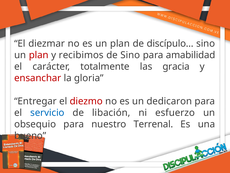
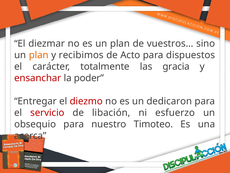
discípulo…: discípulo… -> vuestros… (170, 43)
plan colour: red -> orange (39, 55)
de Sino: Sino -> Acto (130, 55)
amabilidad: amabilidad -> dispuestos (191, 55)
gloria: gloria -> poder (89, 78)
servicio colour: blue -> red (47, 112)
Terrenal: Terrenal -> Timoteo (153, 124)
bueno: bueno -> acerca (30, 135)
